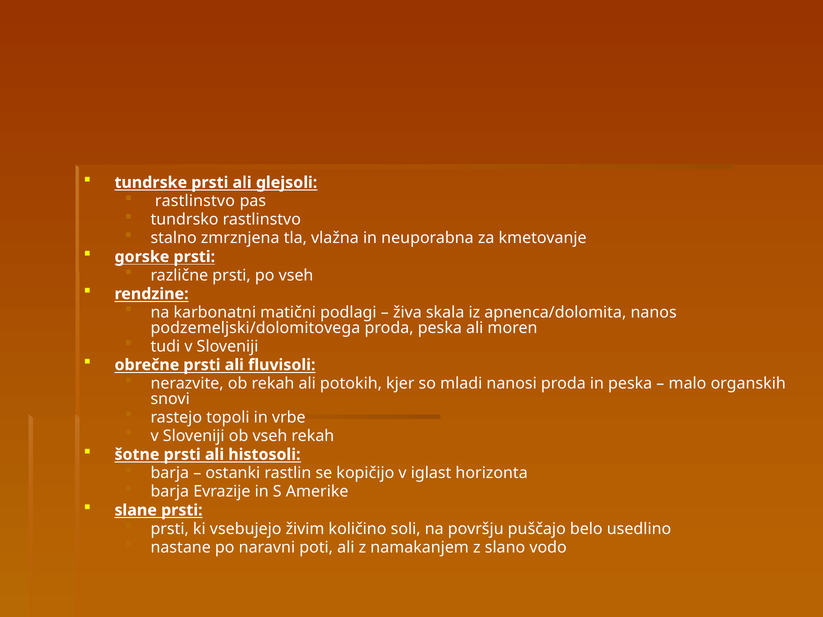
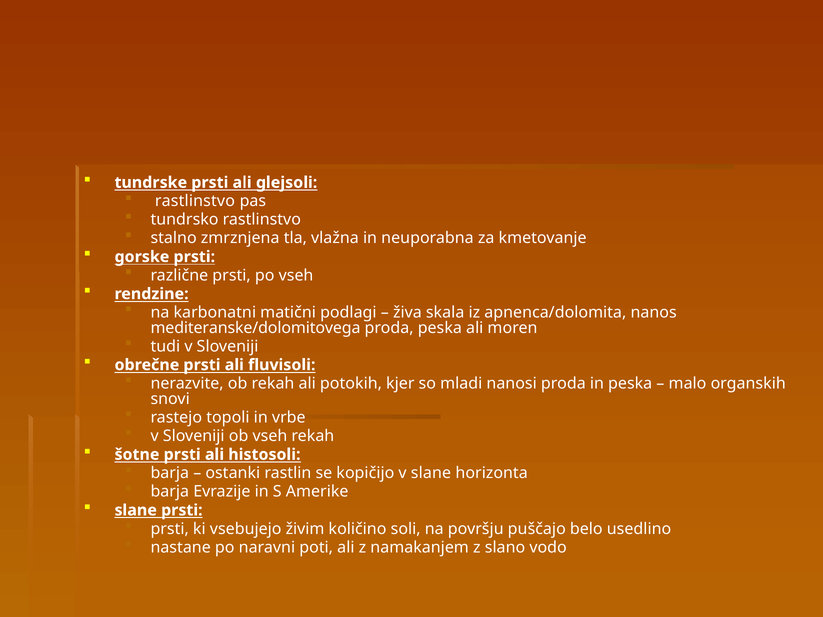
podzemeljski/dolomitovega: podzemeljski/dolomitovega -> mediteranske/dolomitovega (256, 328)
v iglast: iglast -> slane (431, 473)
